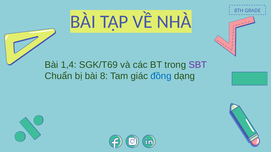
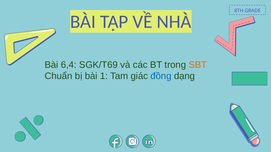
1,4: 1,4 -> 6,4 (69, 65)
SBT colour: purple -> orange (198, 65)
8: 8 -> 1 (104, 76)
